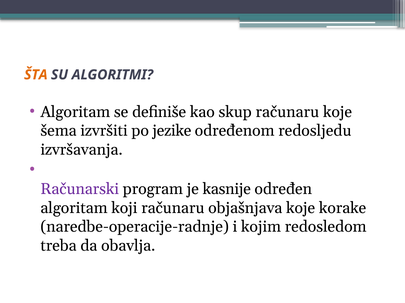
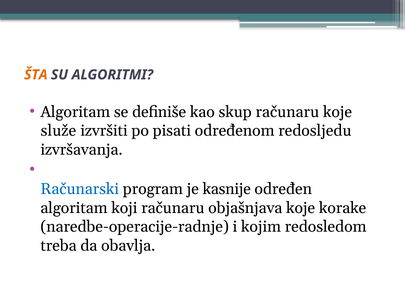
šema: šema -> služe (58, 131)
jezike: jezike -> pisati (172, 131)
Računarski colour: purple -> blue (80, 190)
